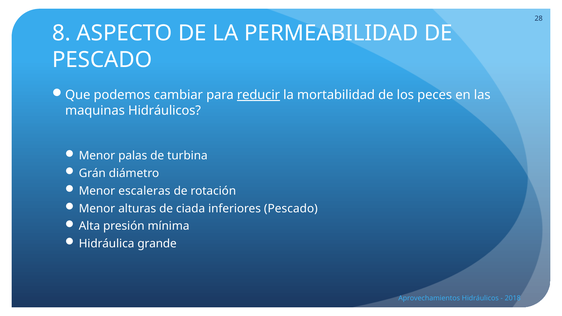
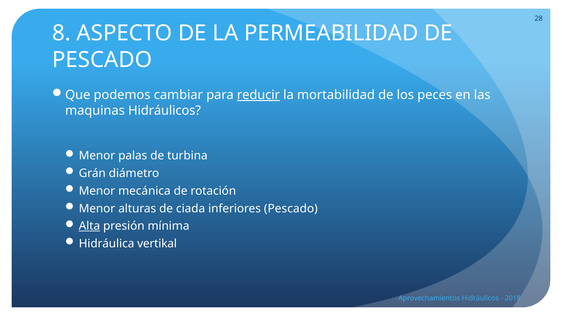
escaleras: escaleras -> mecánica (144, 191)
Alta underline: none -> present (89, 226)
grande: grande -> vertikal (157, 244)
